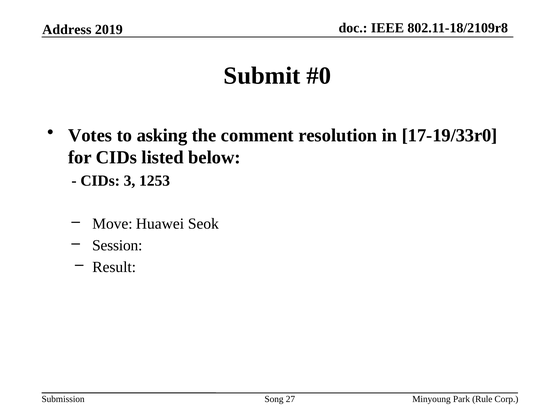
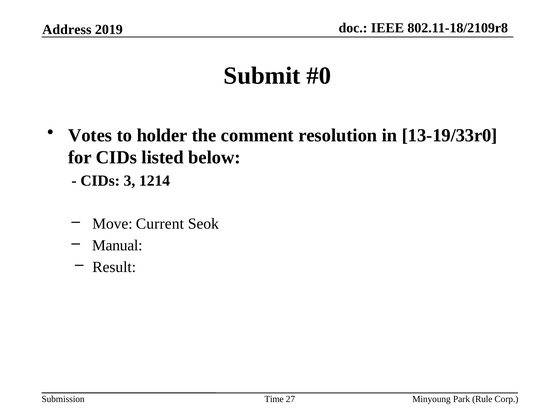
asking: asking -> holder (162, 135)
17-19/33r0: 17-19/33r0 -> 13-19/33r0 (450, 135)
1253: 1253 -> 1214 (155, 181)
Huawei: Huawei -> Current (160, 224)
Session: Session -> Manual (117, 246)
Song: Song -> Time (274, 399)
